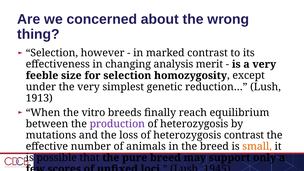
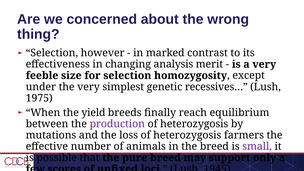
reduction…: reduction… -> recessives… (216, 87)
1913: 1913 -> 1975 (39, 98)
vitro: vitro -> yield (93, 113)
heterozygosis contrast: contrast -> farmers (244, 135)
small colour: orange -> purple (257, 146)
